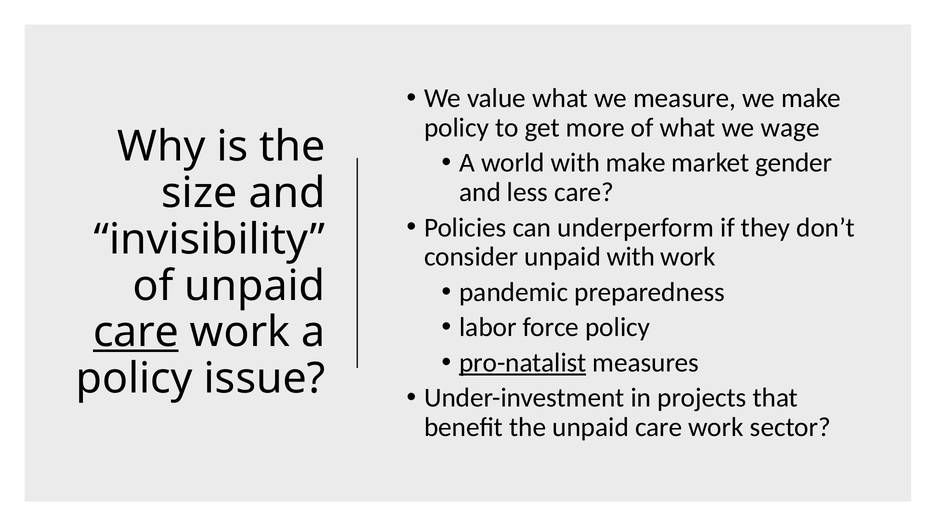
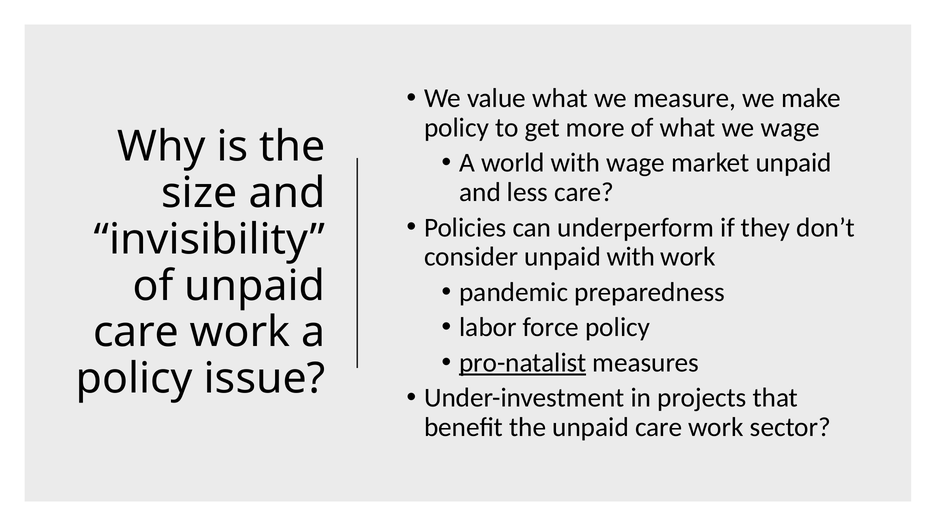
with make: make -> wage (636, 163)
market gender: gender -> unpaid (794, 163)
care underline: present -> none (136, 333)
